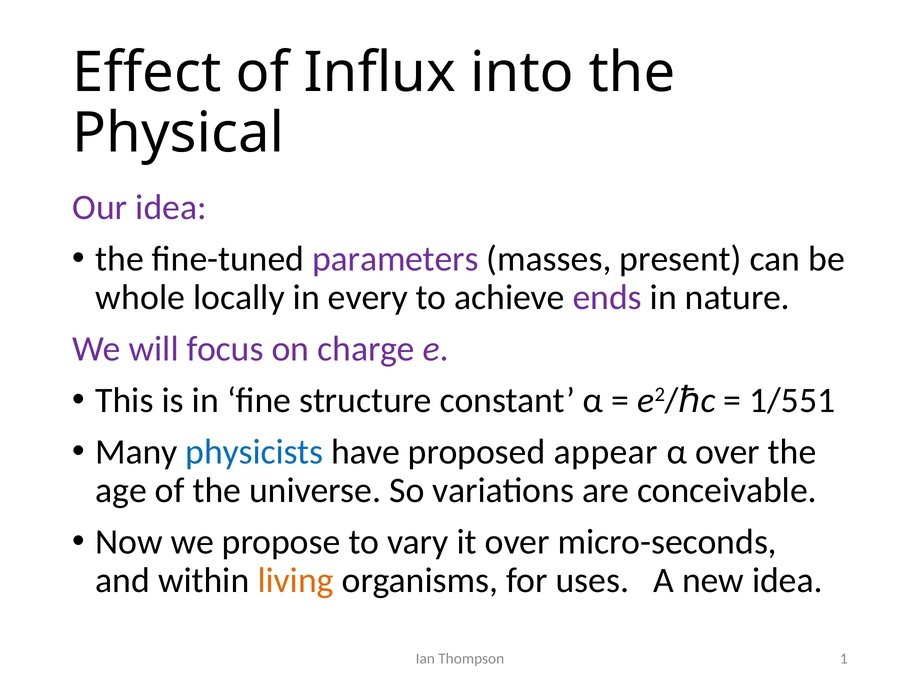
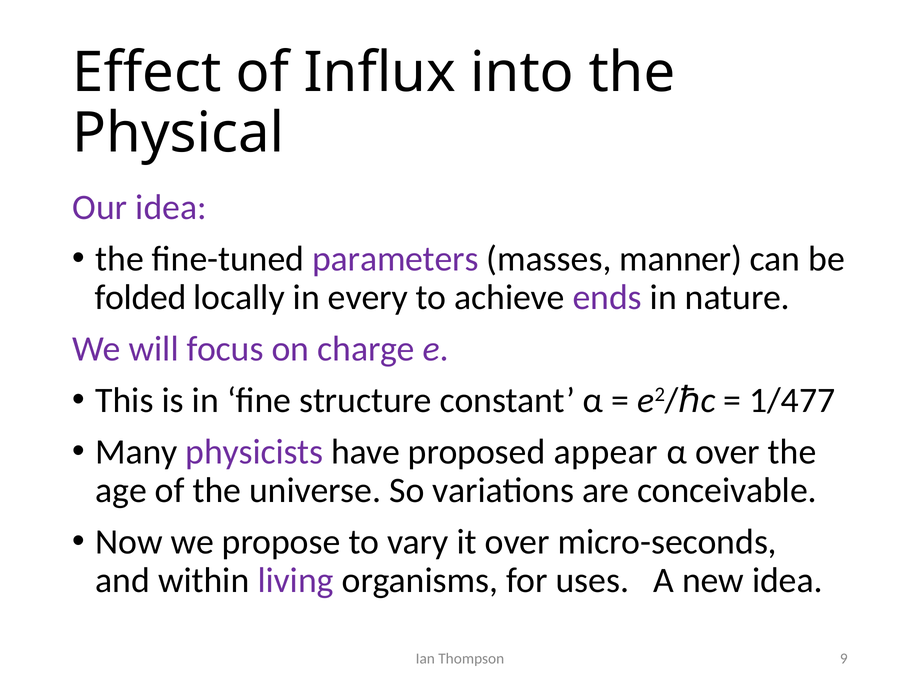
present: present -> manner (681, 259)
whole: whole -> folded (141, 297)
1/551: 1/551 -> 1/477 (792, 400)
physicists colour: blue -> purple (254, 452)
living colour: orange -> purple (296, 581)
1: 1 -> 9 (844, 659)
